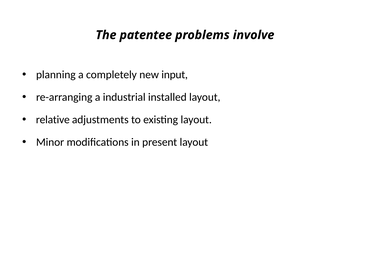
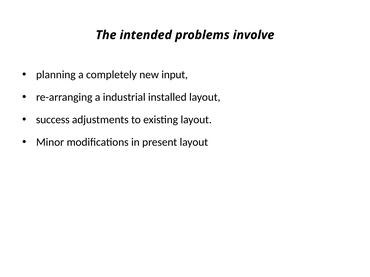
patentee: patentee -> intended (146, 35)
relative: relative -> success (53, 120)
